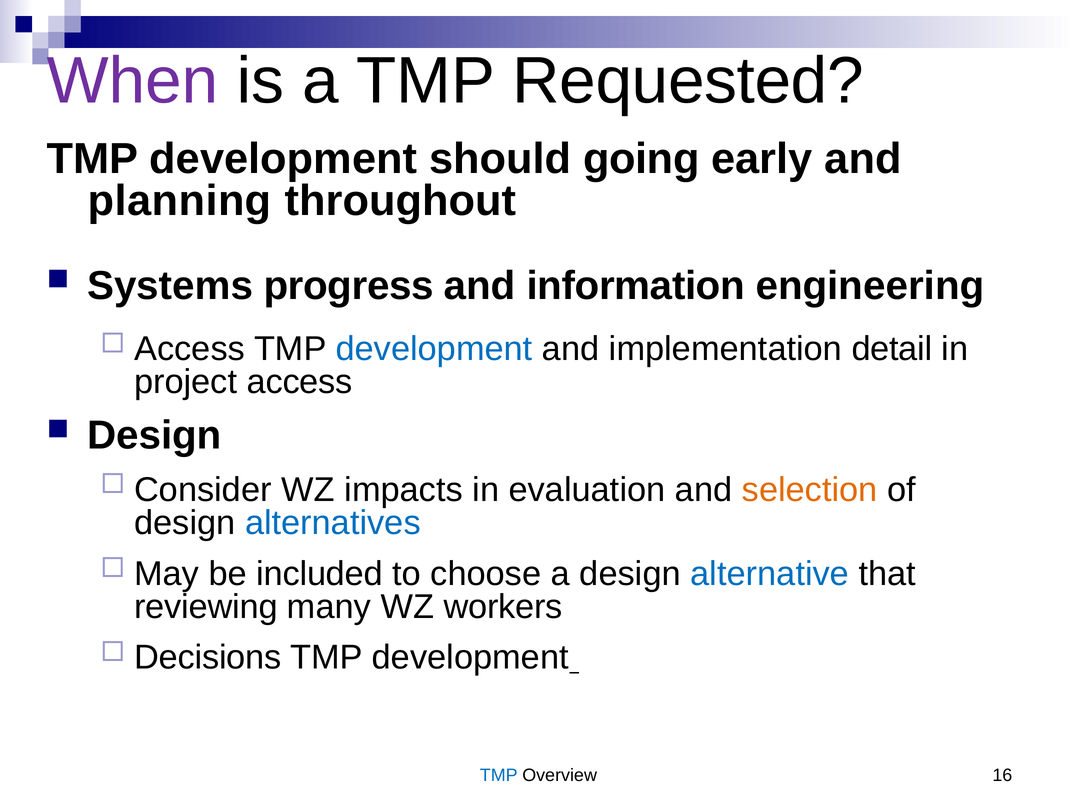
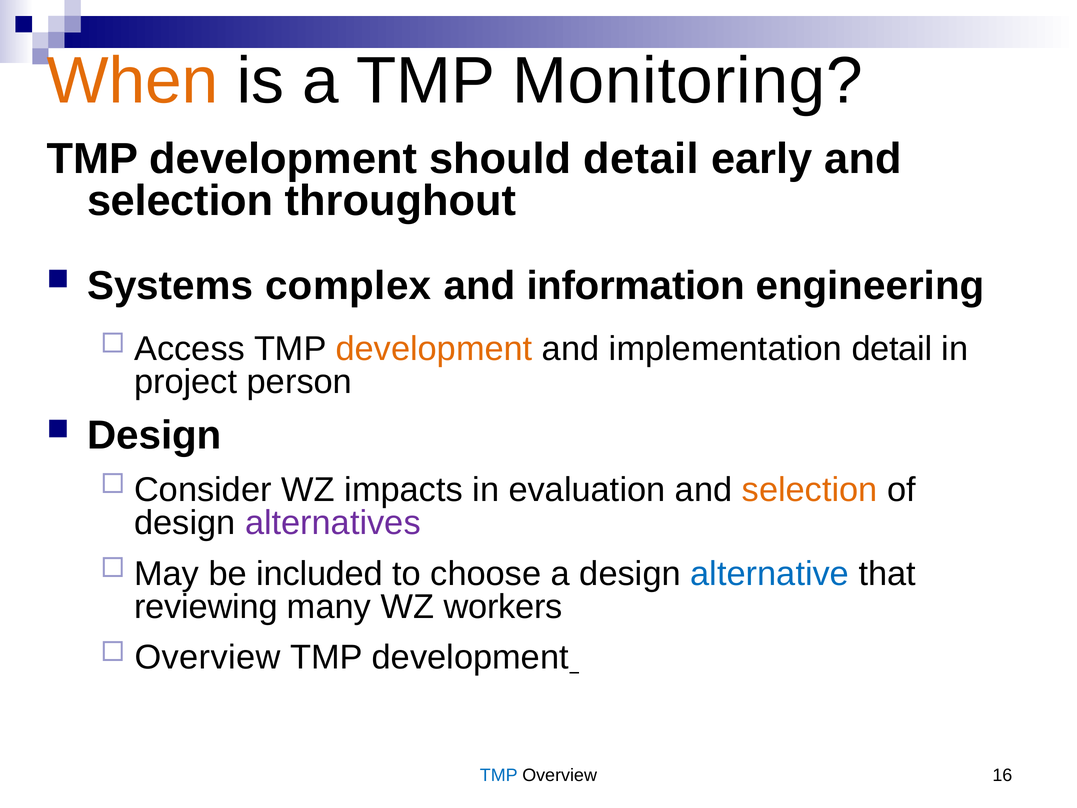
When colour: purple -> orange (133, 81)
Requested: Requested -> Monitoring (688, 81)
should going: going -> detail (641, 159)
planning: planning -> selection (180, 201)
progress: progress -> complex (348, 286)
development colour: blue -> orange (434, 349)
project access: access -> person (299, 382)
alternatives colour: blue -> purple (333, 523)
Decisions: Decisions -> Overview (208, 657)
